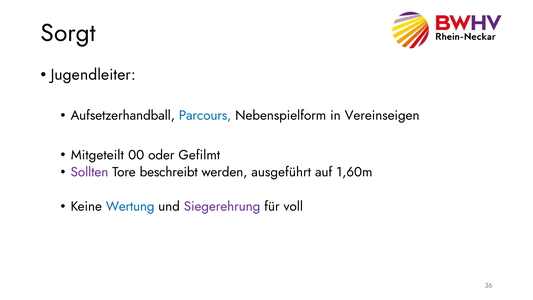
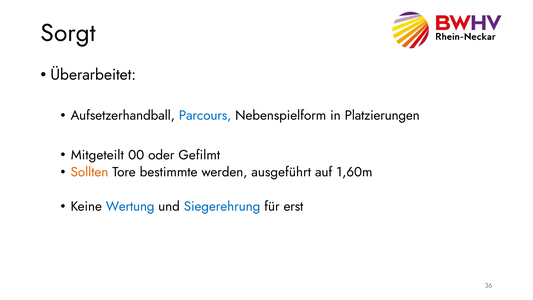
Jugendleiter: Jugendleiter -> Überarbeitet (93, 75)
Vereinseigen: Vereinseigen -> Platzierungen (382, 115)
Sollten colour: purple -> orange (89, 172)
beschreibt: beschreibt -> bestimmte (169, 172)
Siegerehrung colour: purple -> blue (222, 206)
voll: voll -> erst (293, 206)
